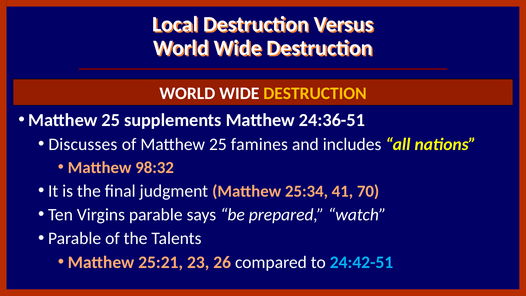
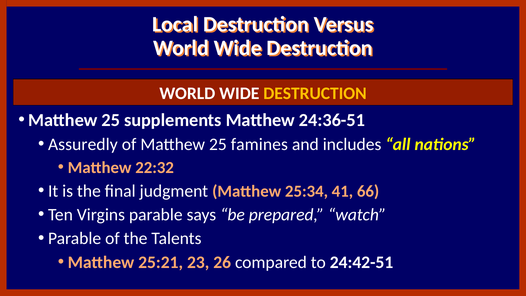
Discusses: Discusses -> Assuredly (83, 144)
98:32: 98:32 -> 22:32 (155, 167)
70: 70 -> 66 (368, 191)
24:42-51 colour: light blue -> white (362, 262)
